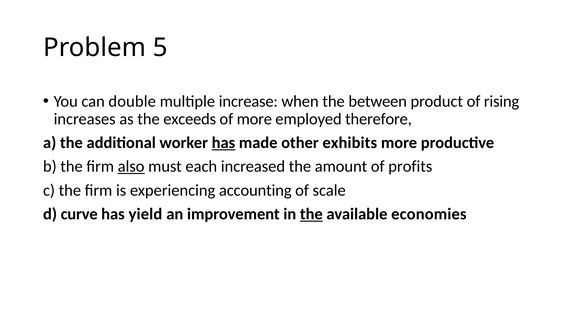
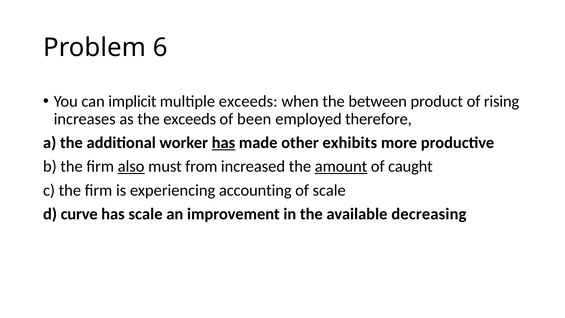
5: 5 -> 6 (160, 47)
double: double -> implicit (132, 101)
multiple increase: increase -> exceeds (248, 101)
of more: more -> been (254, 119)
each: each -> from (201, 166)
amount underline: none -> present (341, 166)
profits: profits -> caught (410, 166)
has yield: yield -> scale (145, 214)
the underline: present -> none (311, 214)
economies: economies -> decreasing (429, 214)
